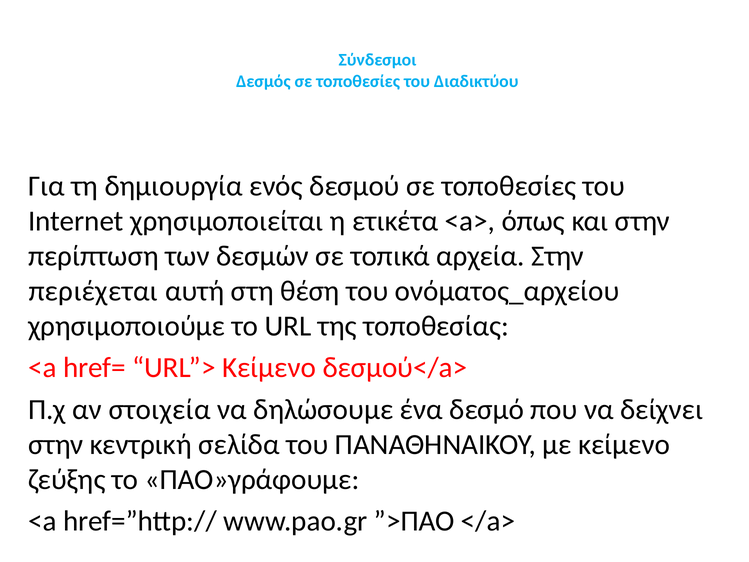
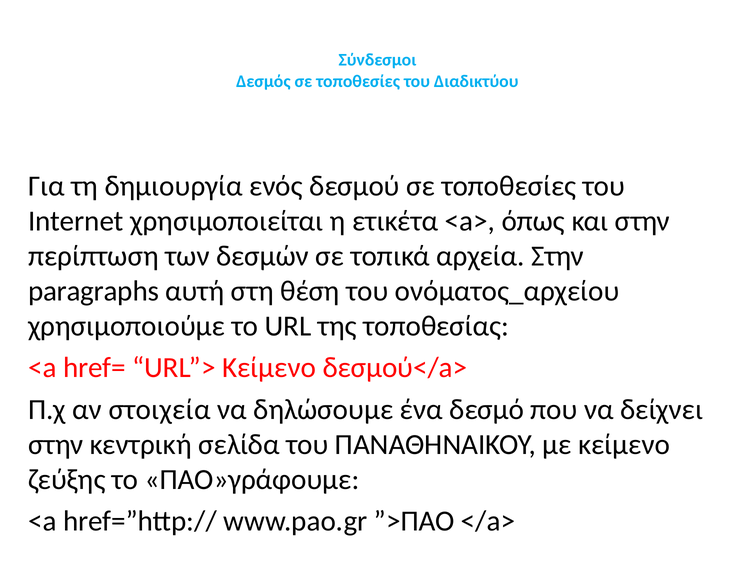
περιέχεται: περιέχεται -> paragraphs (94, 291)
